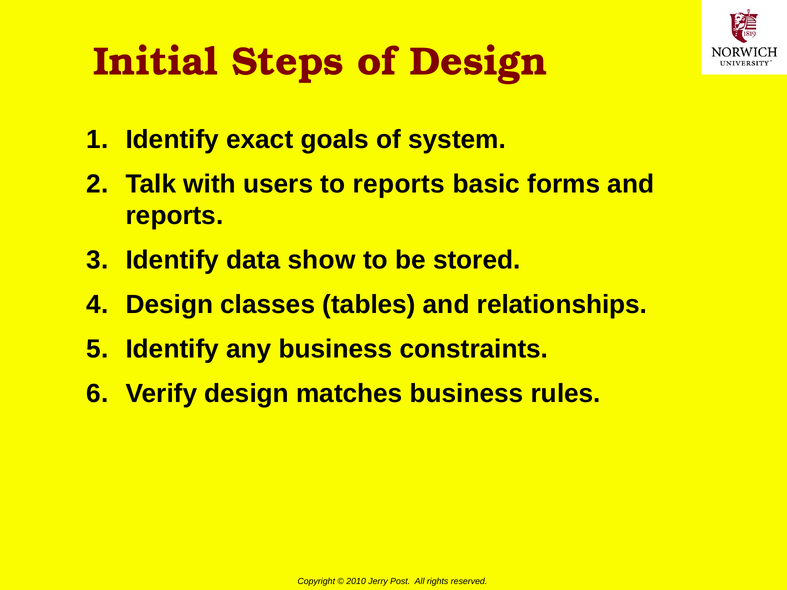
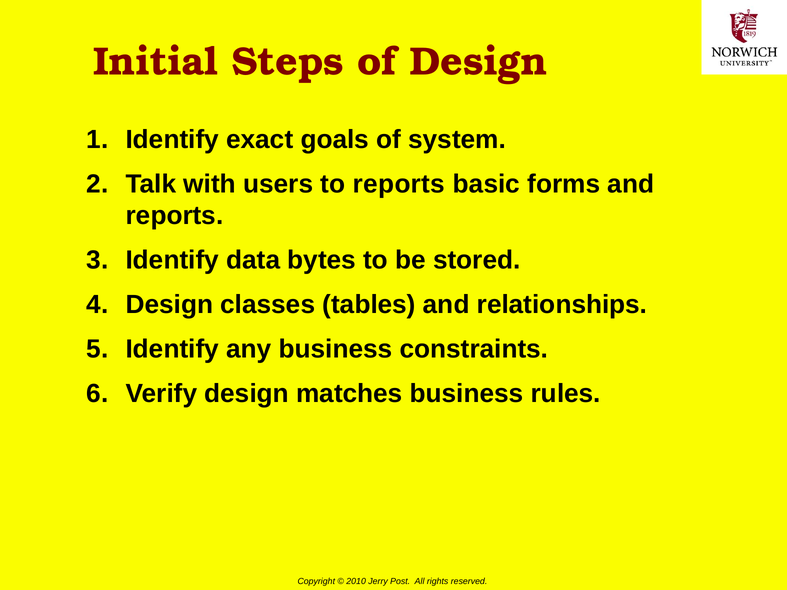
show: show -> bytes (322, 260)
